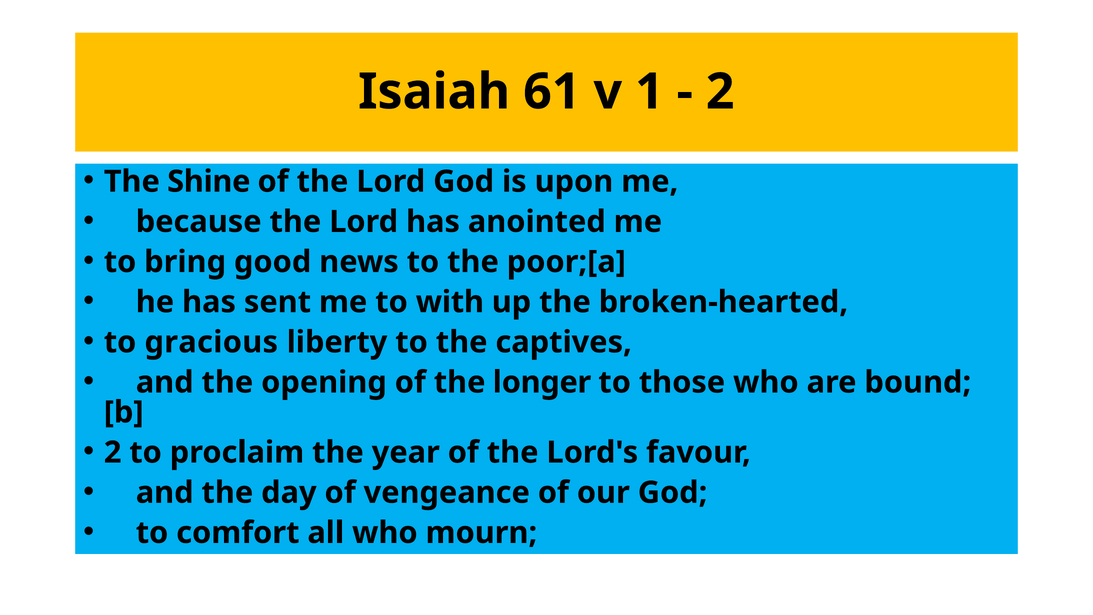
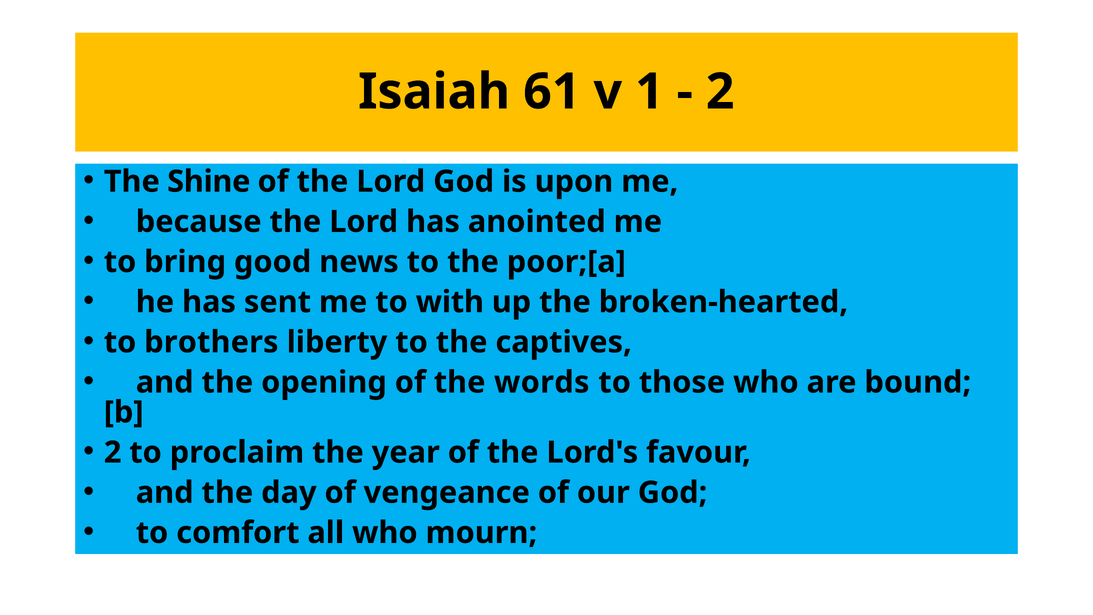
gracious: gracious -> brothers (211, 342)
longer: longer -> words (542, 382)
